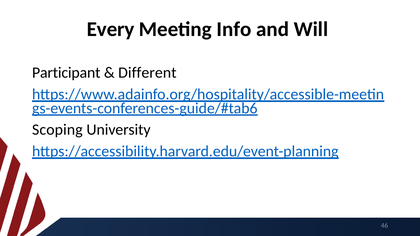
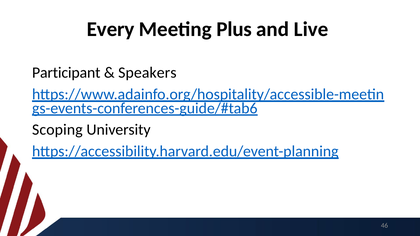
Info: Info -> Plus (234, 29)
Will: Will -> Live (311, 29)
Different: Different -> Speakers (147, 73)
